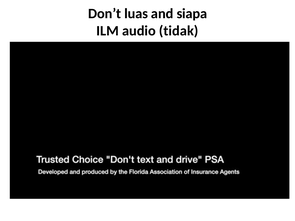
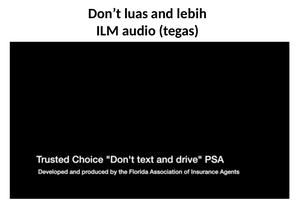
siapa: siapa -> lebih (192, 14)
tidak: tidak -> tegas (179, 31)
